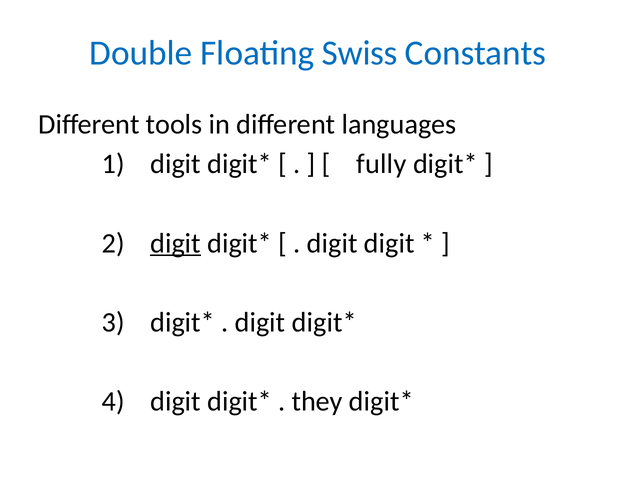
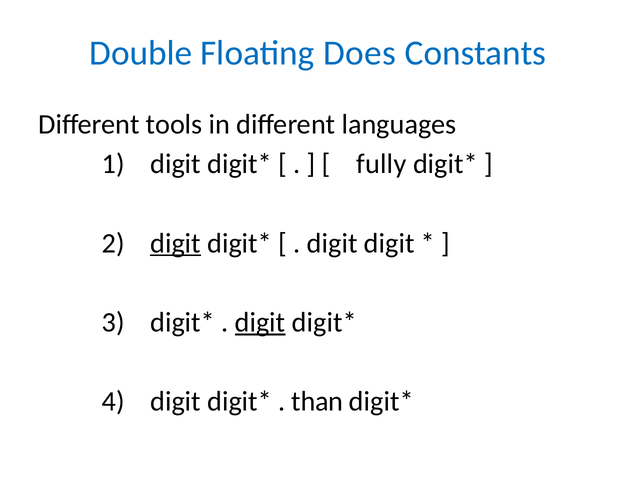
Swiss: Swiss -> Does (359, 53)
digit underline: none -> present (260, 322)
they: they -> than (317, 402)
